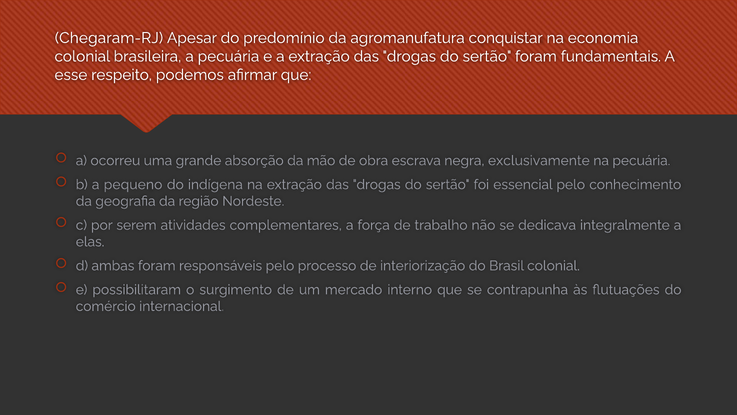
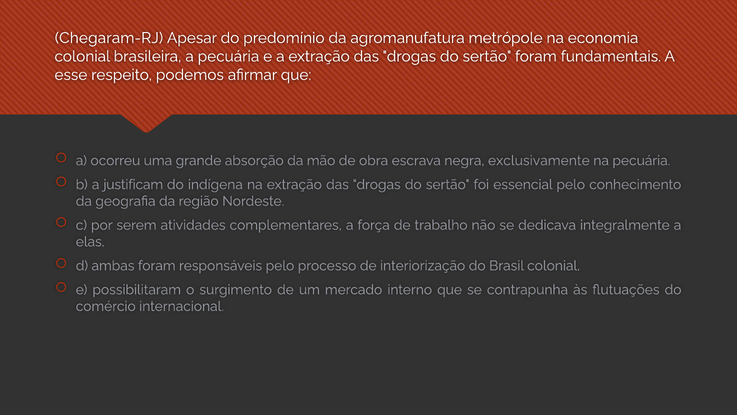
conquistar: conquistar -> metrópole (506, 38)
pequeno: pequeno -> justificam (133, 184)
